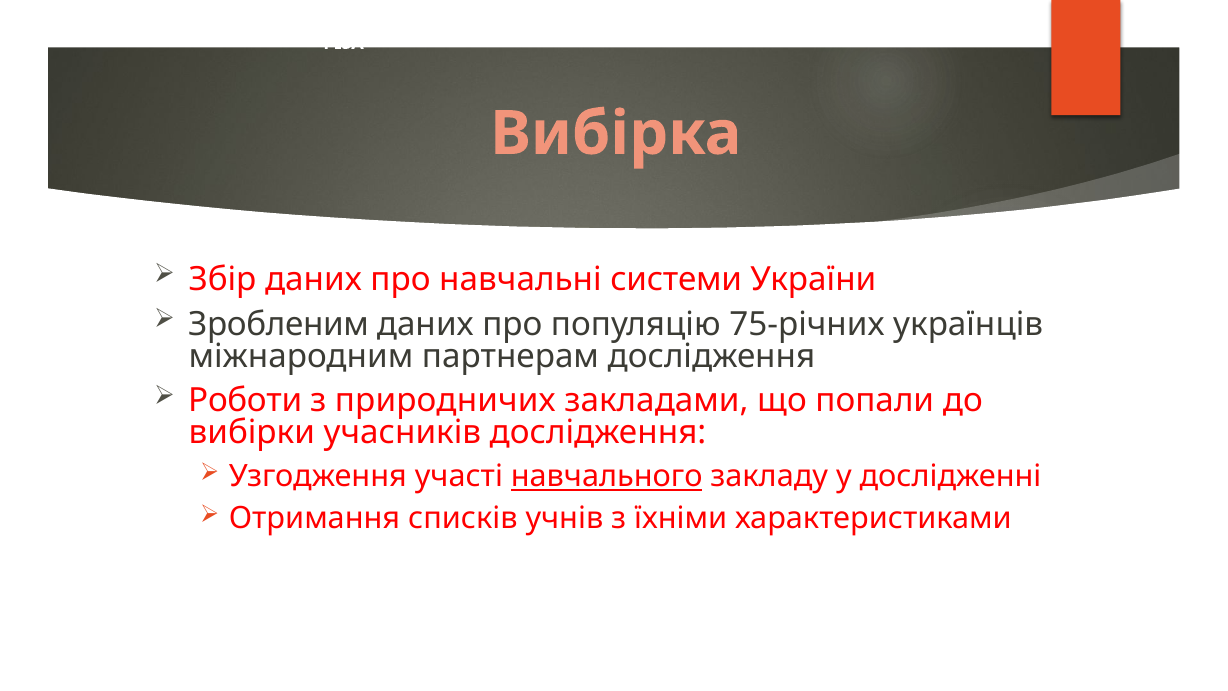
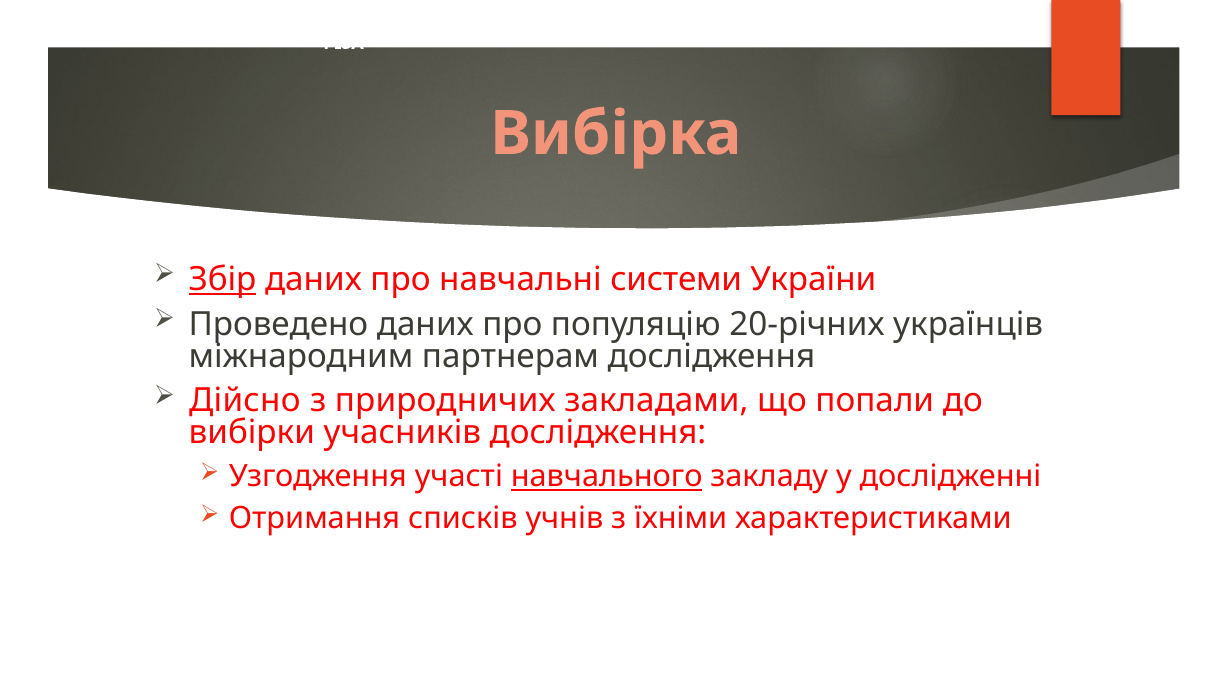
Збір underline: none -> present (223, 279)
Зробленим: Зробленим -> Проведено (278, 324)
75-річних: 75-річних -> 20-річних (807, 324)
Роботи: Роботи -> Дійсно (245, 401)
